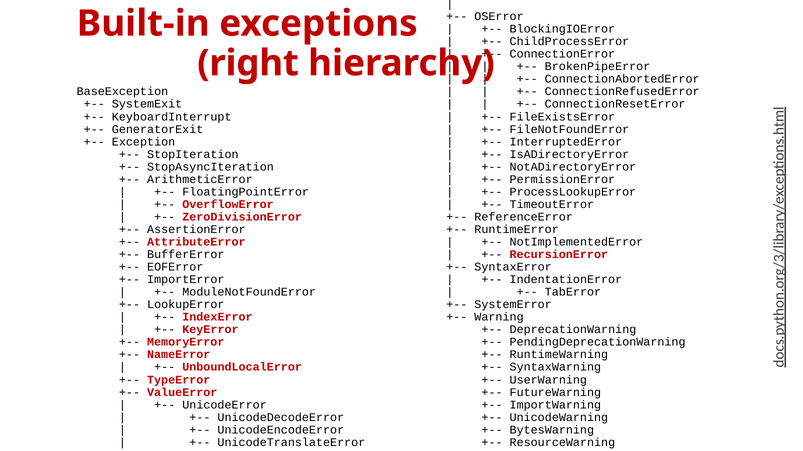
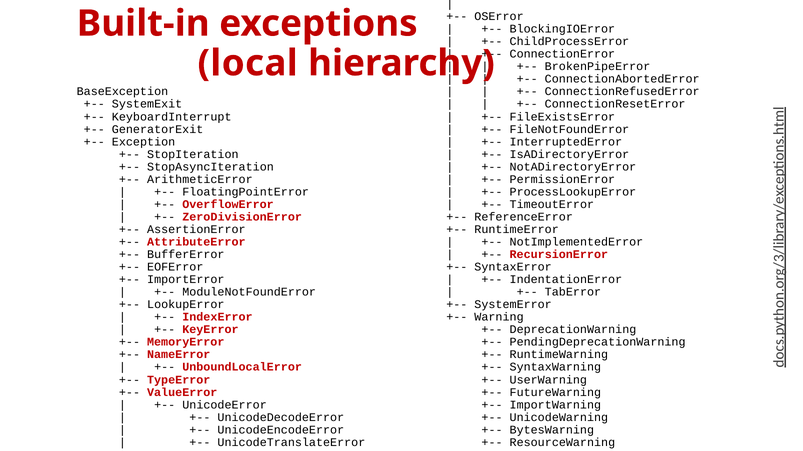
right: right -> local (248, 63)
